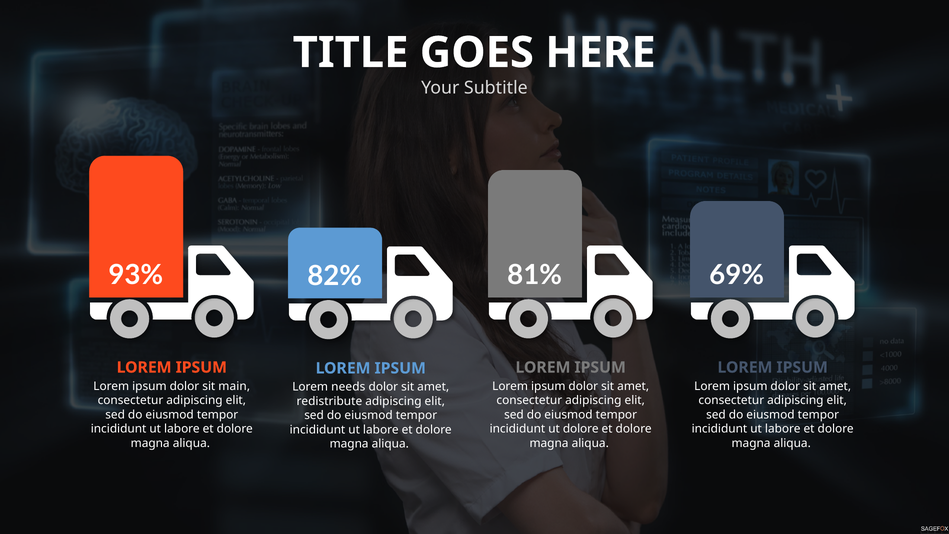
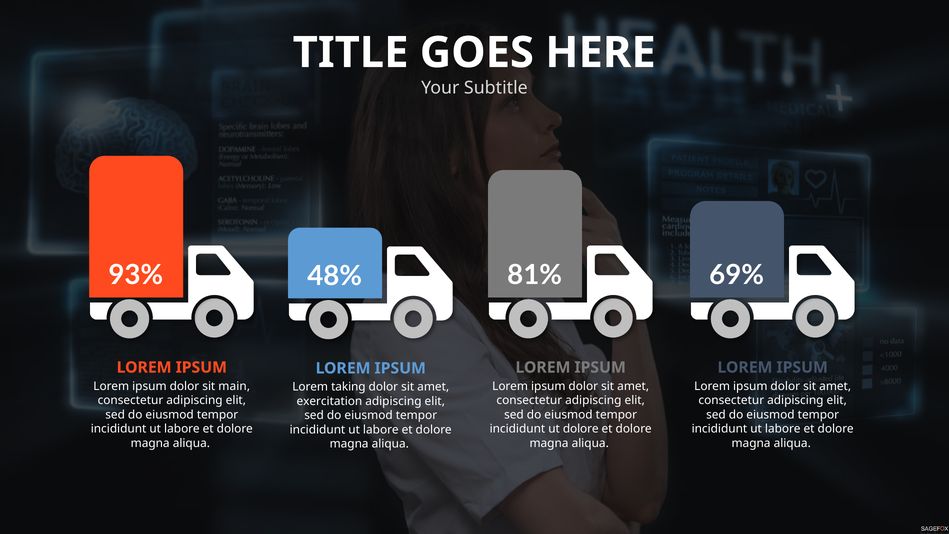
82%: 82% -> 48% (335, 276)
needs: needs -> taking (348, 387)
redistribute: redistribute -> exercitation (329, 401)
